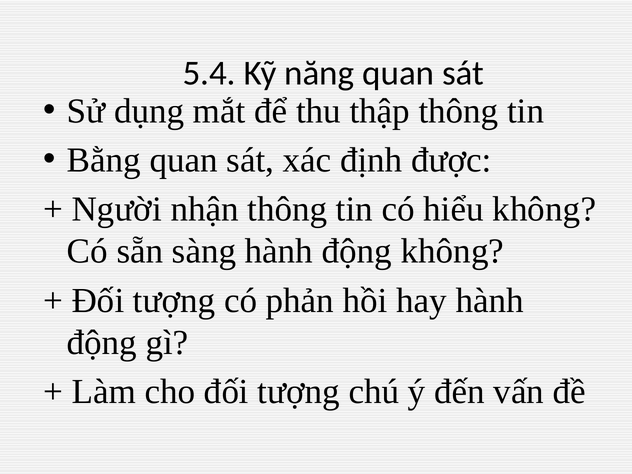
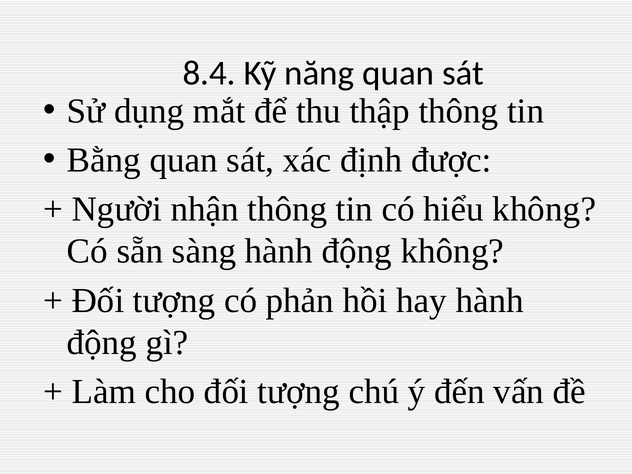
5.4: 5.4 -> 8.4 (209, 73)
